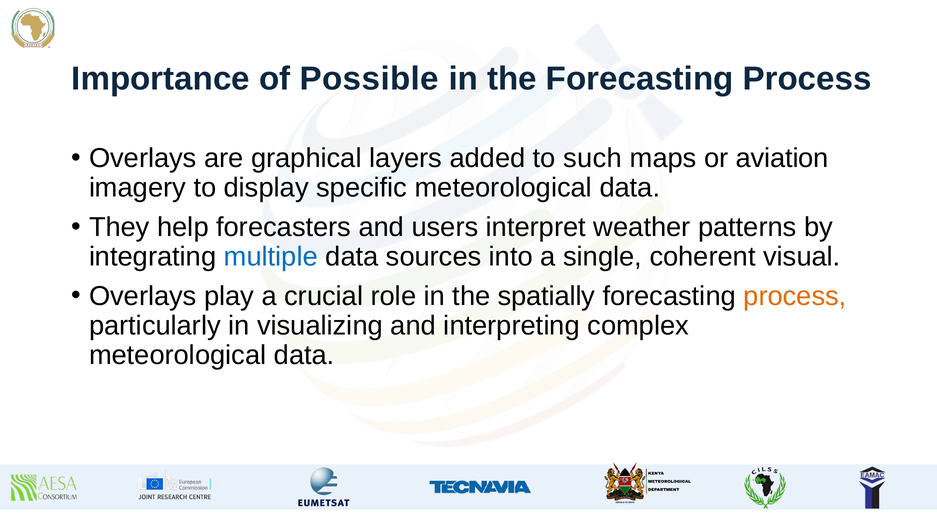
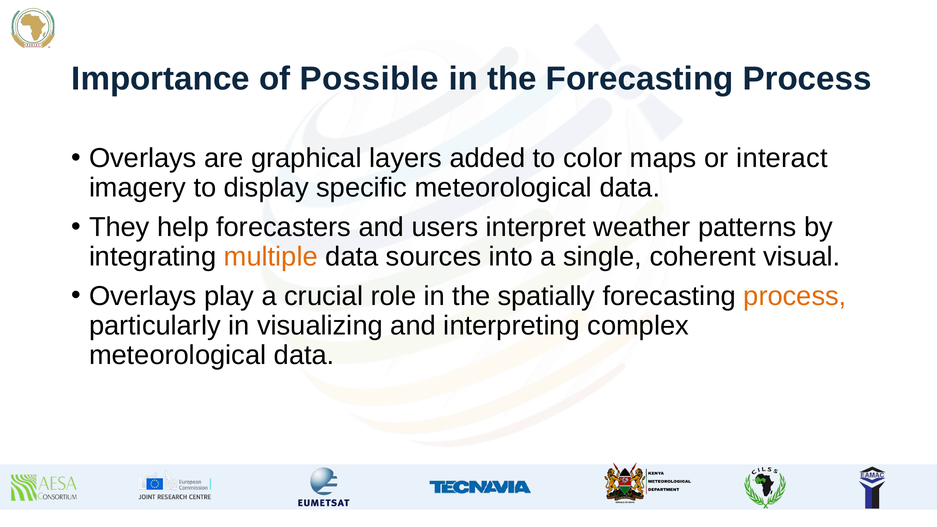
such: such -> color (593, 158)
aviation: aviation -> interact (782, 158)
multiple colour: blue -> orange (271, 257)
